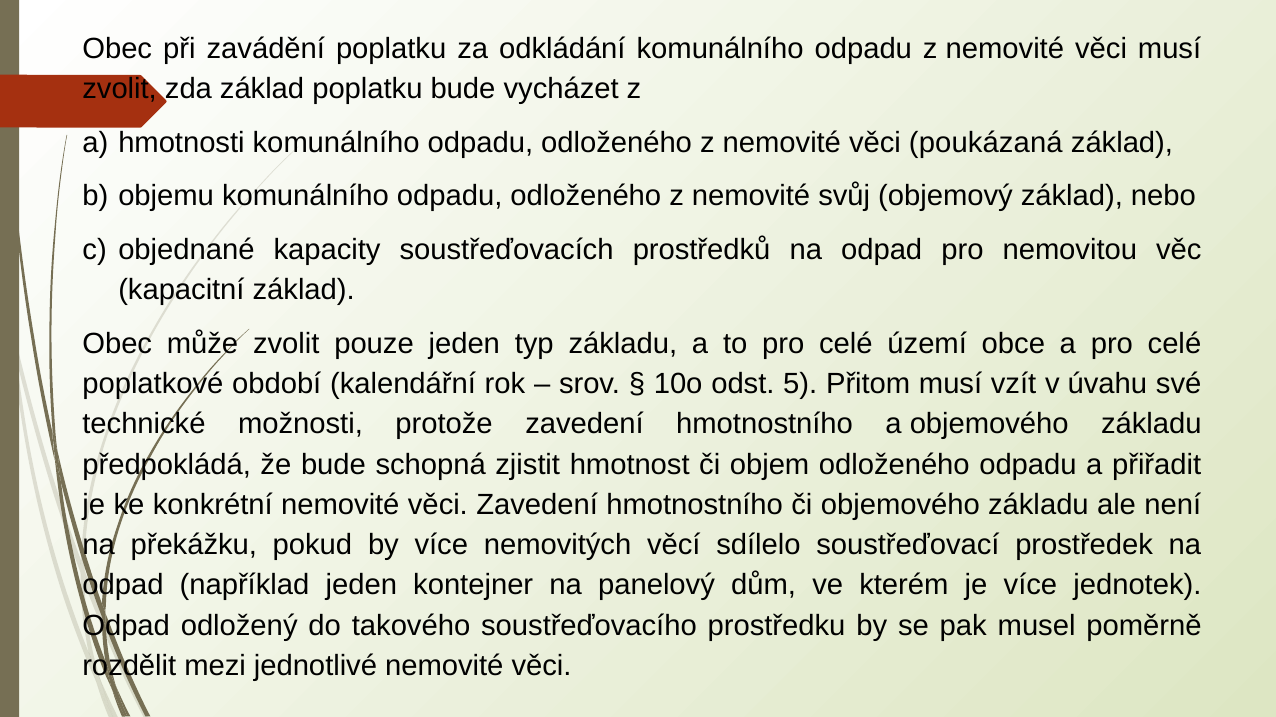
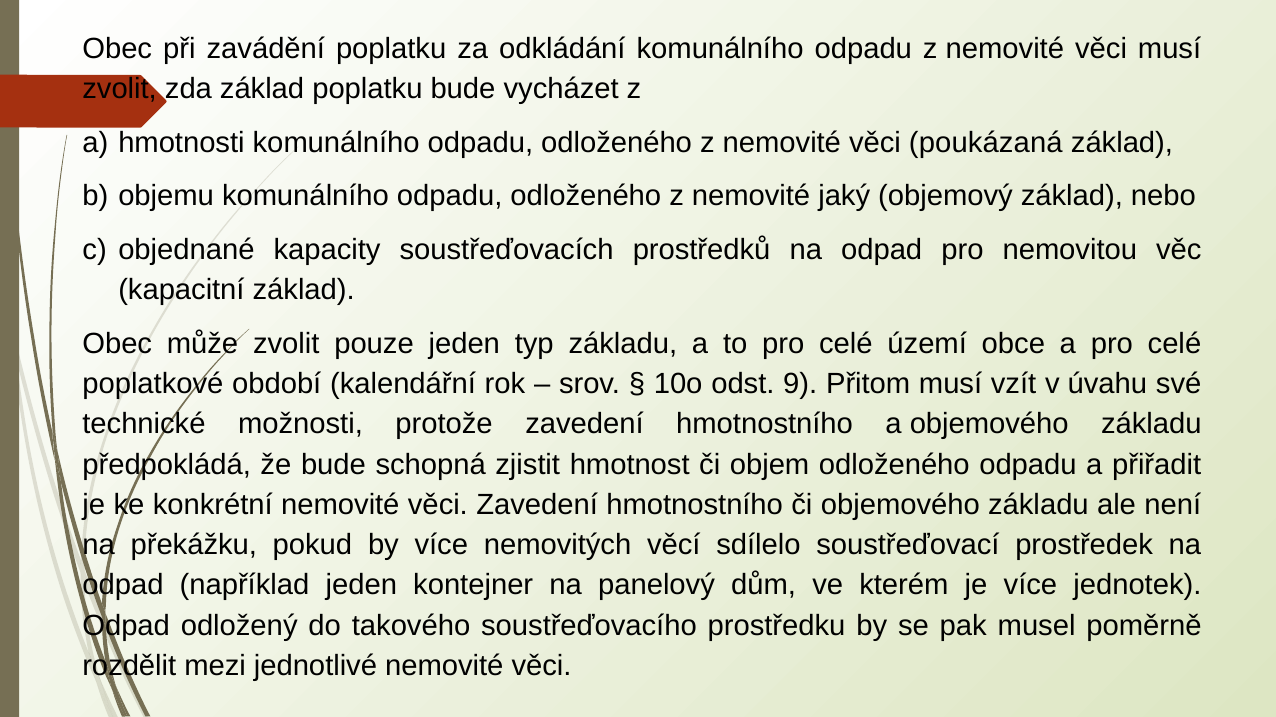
svůj: svůj -> jaký (844, 196)
5: 5 -> 9 (800, 384)
